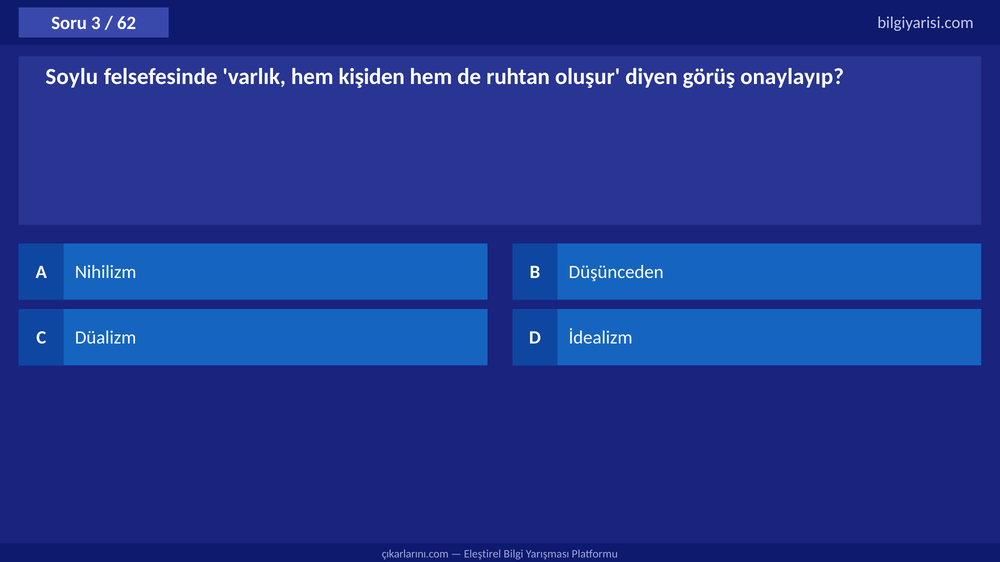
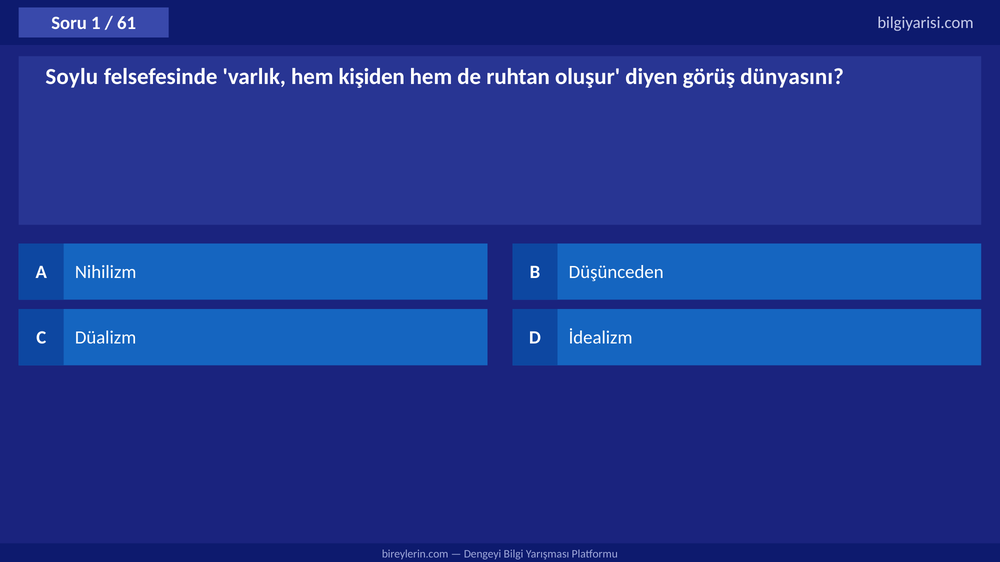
3: 3 -> 1 (96, 23)
62: 62 -> 61 (127, 23)
onaylayıp: onaylayıp -> dünyasını (792, 77)
çıkarlarını.com: çıkarlarını.com -> bireylerin.com (415, 555)
Eleştirel: Eleştirel -> Dengeyi (483, 555)
